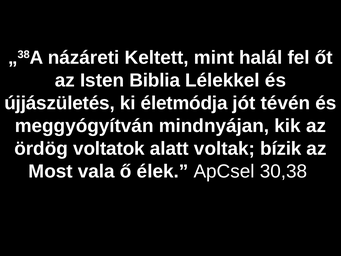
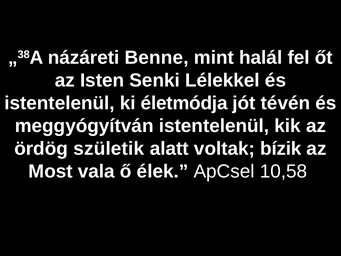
Keltett: Keltett -> Benne (157, 57)
Biblia: Biblia -> Senki (155, 80)
újjászületés: újjászületés -> istentelenül (59, 103)
meggyógyítván mindnyájan: mindnyájan -> istentelenül (214, 126)
voltatok: voltatok -> születik (109, 148)
30,38: 30,38 -> 10,58 (283, 171)
